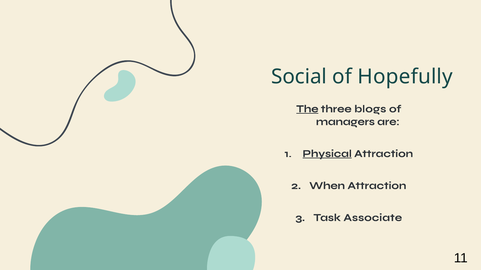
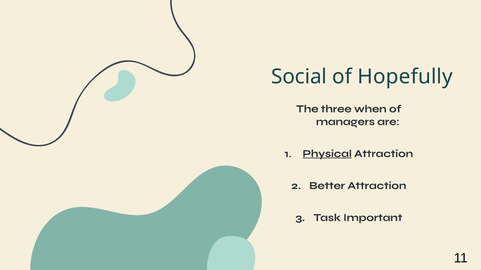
The underline: present -> none (307, 109)
blogs: blogs -> when (370, 109)
When: When -> Better (327, 186)
Associate: Associate -> Important (373, 218)
